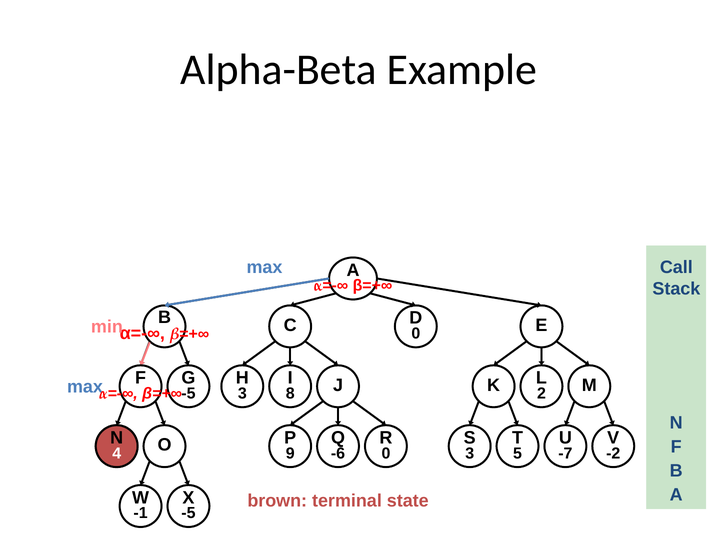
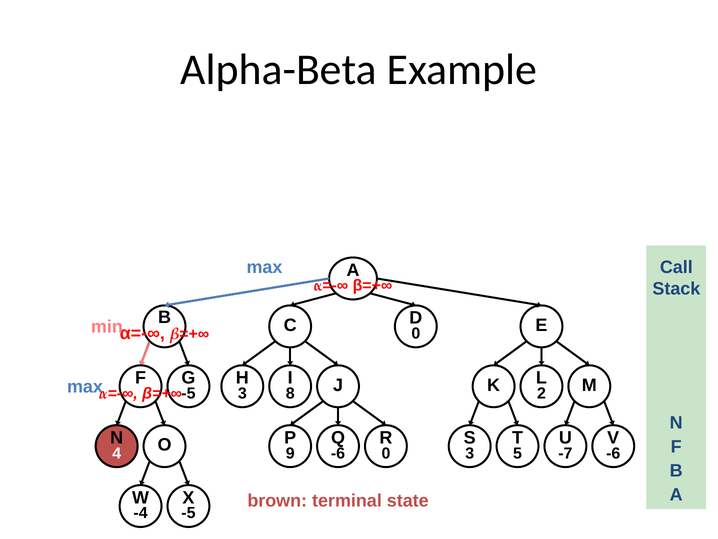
-2: -2 -> -6 (613, 453)
-1: -1 -> -4 (141, 513)
